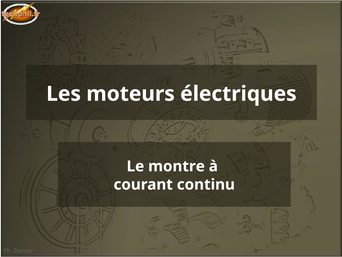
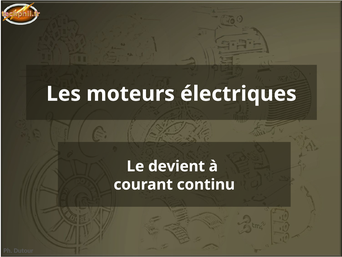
montre: montre -> devient (177, 166)
